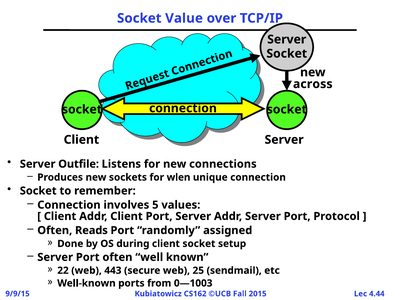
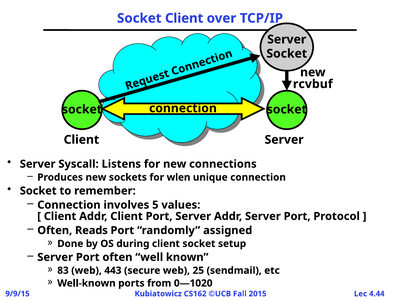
Socket Value: Value -> Client (184, 18)
across: across -> rcvbuf (313, 84)
Outfile: Outfile -> Syscall (79, 164)
22: 22 -> 83 (63, 270)
0—1003: 0—1003 -> 0—1020 (193, 283)
